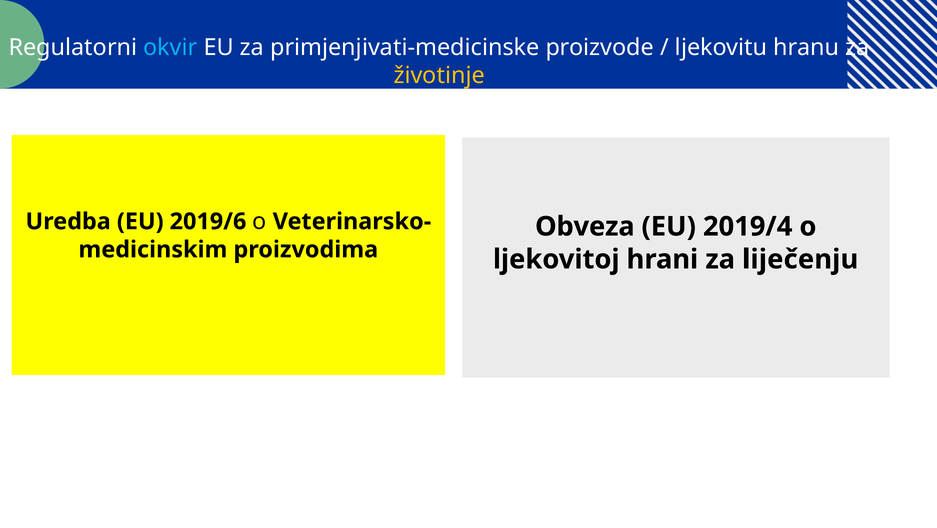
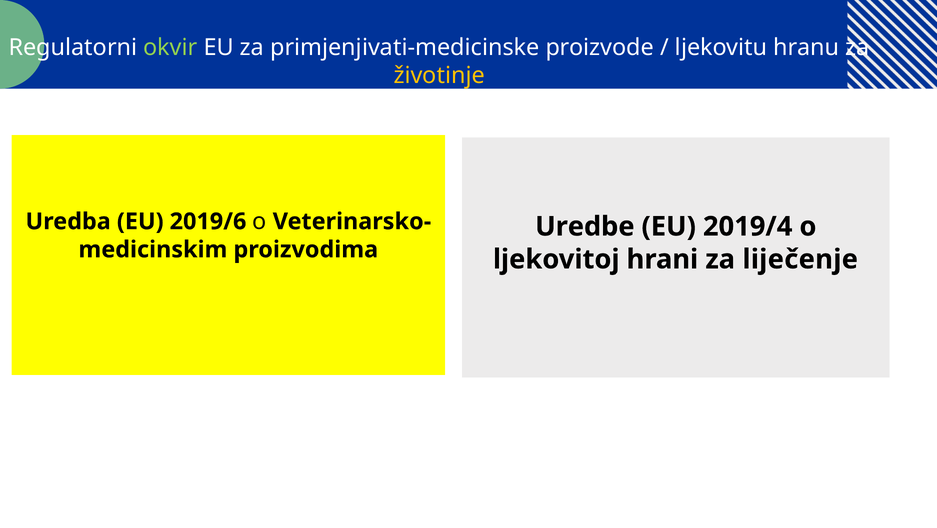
okvir colour: light blue -> light green (170, 47)
Obveza: Obveza -> Uredbe (585, 227)
liječenju: liječenju -> liječenje (800, 259)
